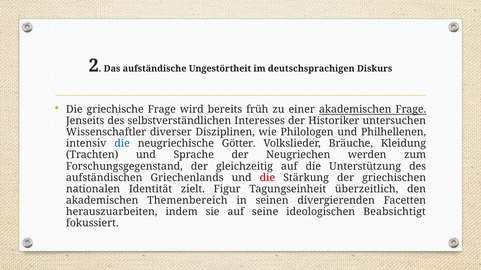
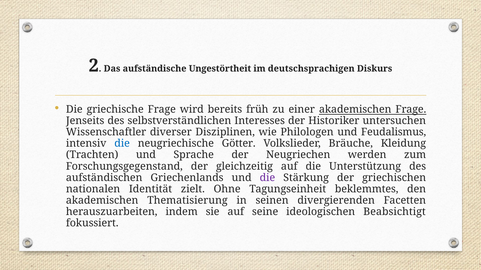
Philhellenen: Philhellenen -> Feudalismus (394, 132)
die colour: red -> purple (267, 178)
Figur: Figur -> Ohne (227, 189)
überzeitlich: überzeitlich -> beklemmtes (367, 189)
Themenbereich: Themenbereich -> Thematisierung (187, 201)
